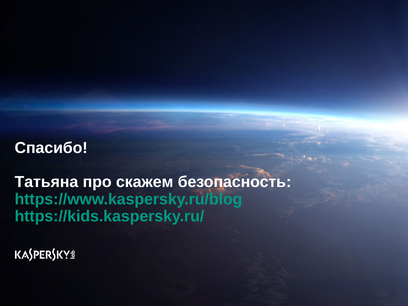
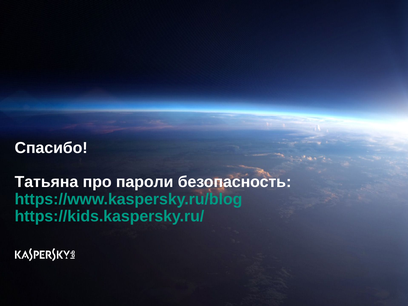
скажем: скажем -> пароли (145, 182)
